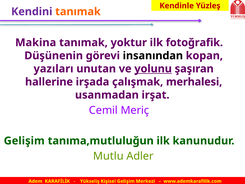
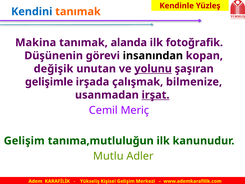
Kendini colour: purple -> blue (32, 12)
yoktur: yoktur -> alanda (129, 43)
yazıları: yazıları -> değişik (54, 69)
hallerine: hallerine -> gelişimle (49, 82)
merhalesi: merhalesi -> bilmenize (194, 82)
irşat underline: none -> present (156, 95)
